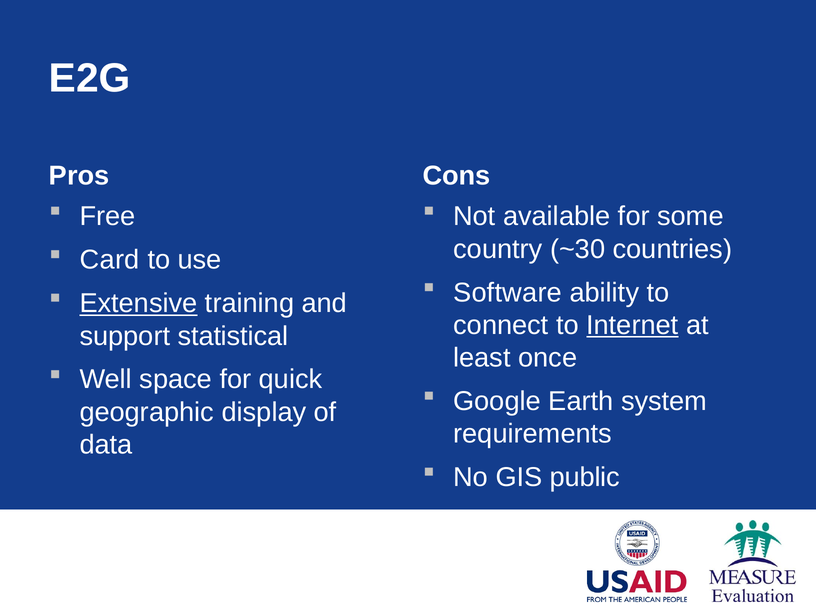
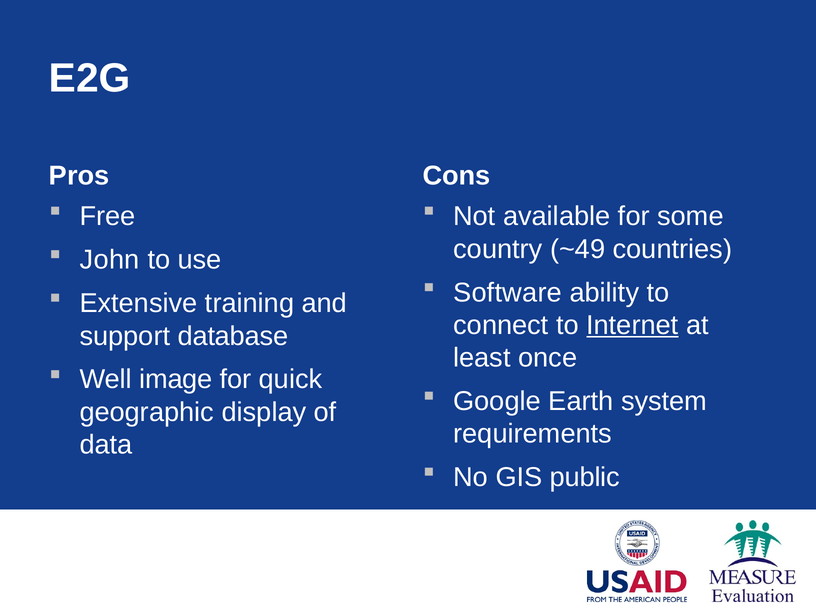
~30: ~30 -> ~49 (578, 249)
Card: Card -> John (110, 260)
Extensive underline: present -> none (138, 303)
statistical: statistical -> database (233, 336)
space: space -> image (176, 380)
